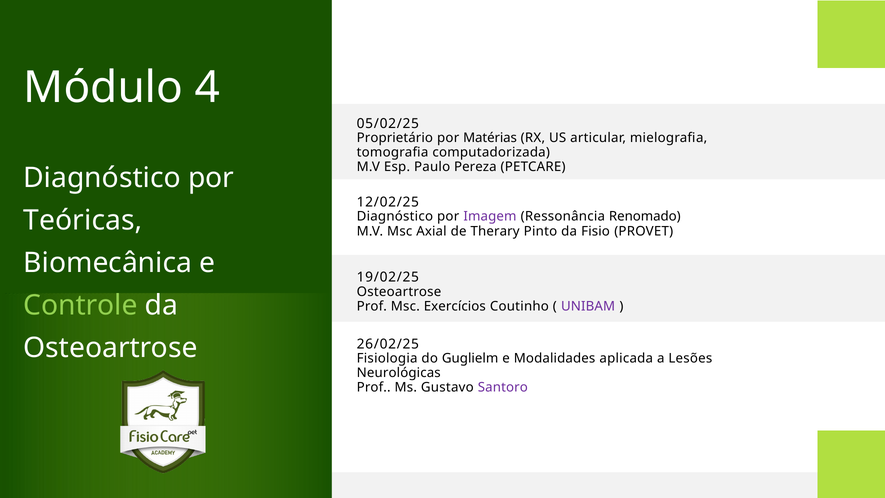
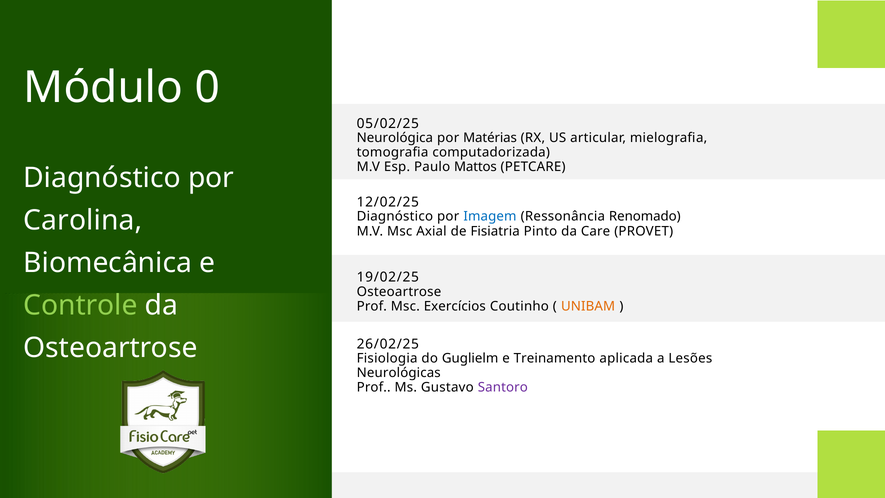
4: 4 -> 0 (207, 87)
Proprietário: Proprietário -> Neurológica (395, 138)
Pereza: Pereza -> Mattos (475, 167)
Teóricas: Teóricas -> Carolina (83, 220)
Imagem colour: purple -> blue (490, 217)
Therary: Therary -> Fisiatria (495, 231)
Fisio: Fisio -> Care (596, 231)
UNIBAM colour: purple -> orange (588, 306)
Modalidades: Modalidades -> Treinamento (555, 358)
